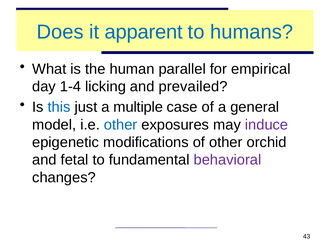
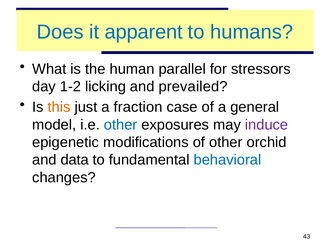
empirical: empirical -> stressors (261, 69)
1-4: 1-4 -> 1-2 (70, 87)
this colour: blue -> orange (59, 107)
multiple: multiple -> fraction (138, 107)
fetal: fetal -> data (75, 160)
behavioral colour: purple -> blue (228, 160)
